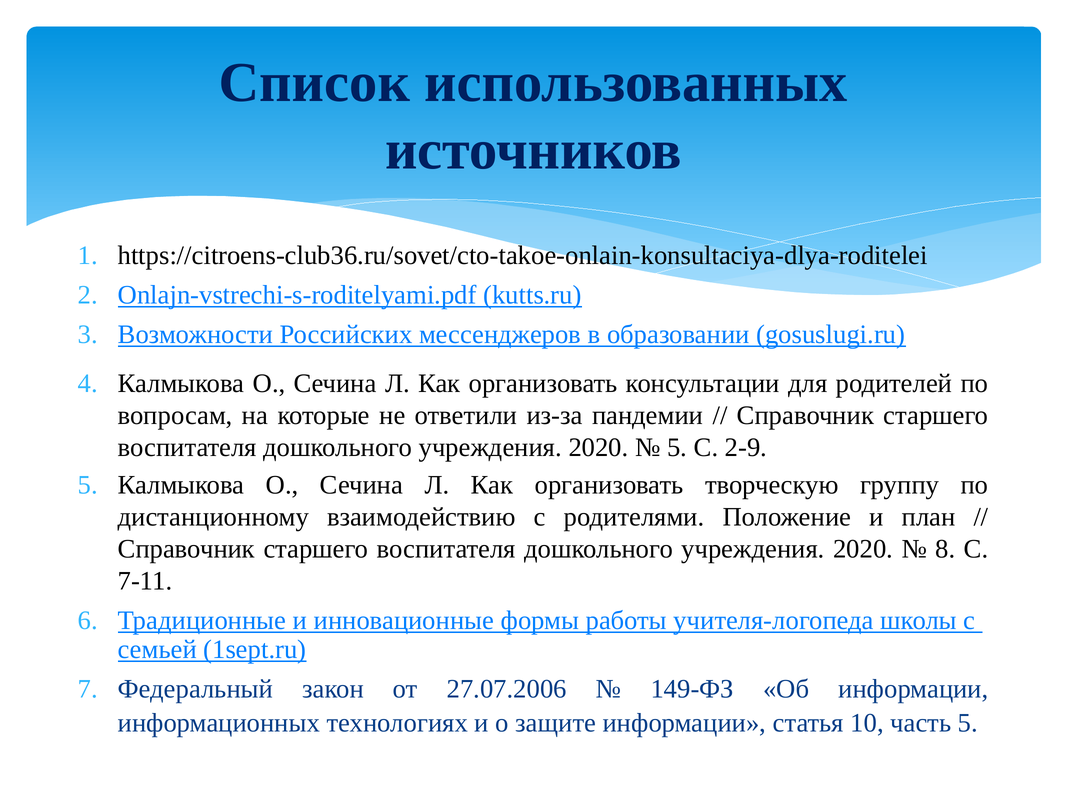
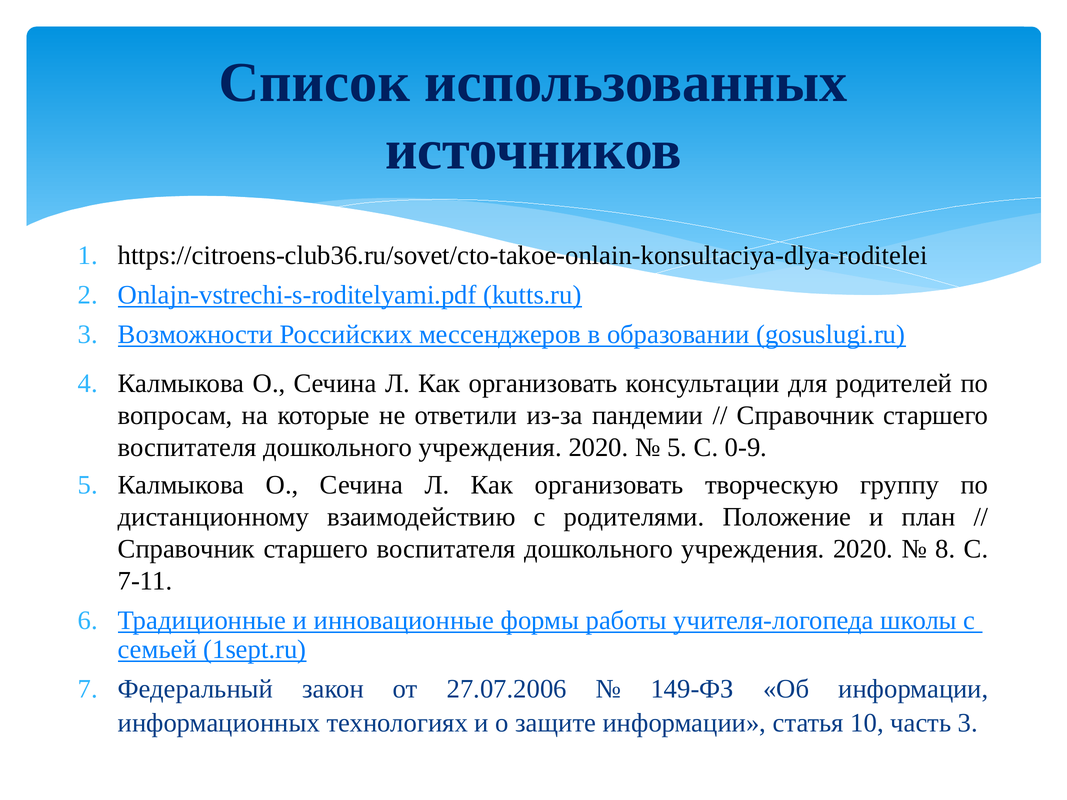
2-9: 2-9 -> 0-9 (746, 448)
часть 5: 5 -> 3 (968, 723)
